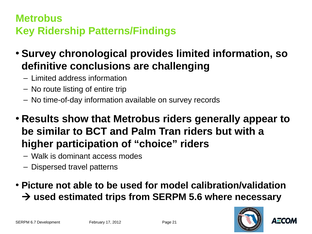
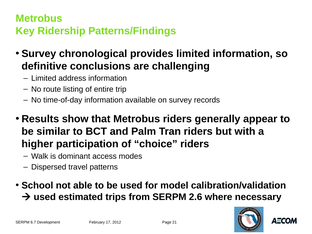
Picture: Picture -> School (37, 185)
5.6: 5.6 -> 2.6 (196, 197)
